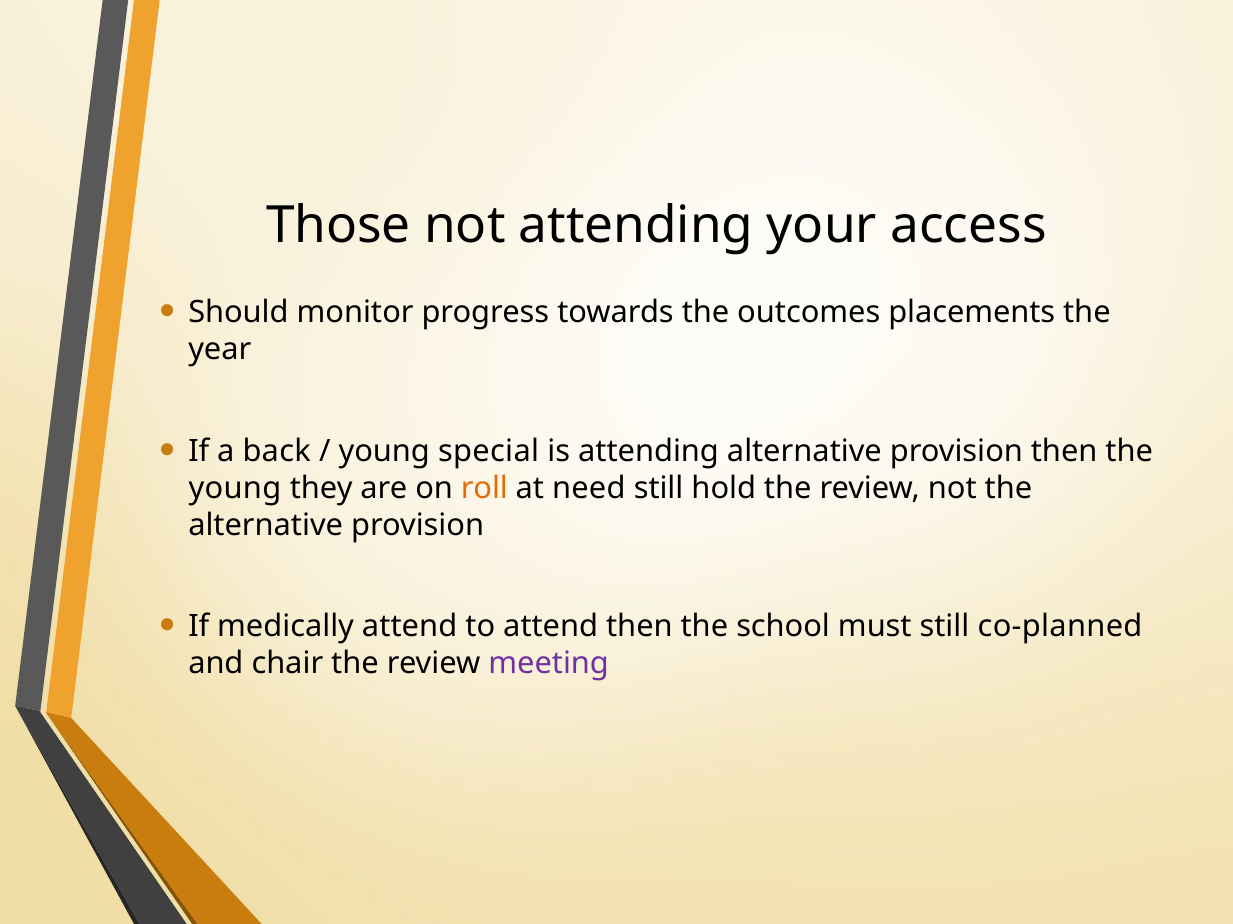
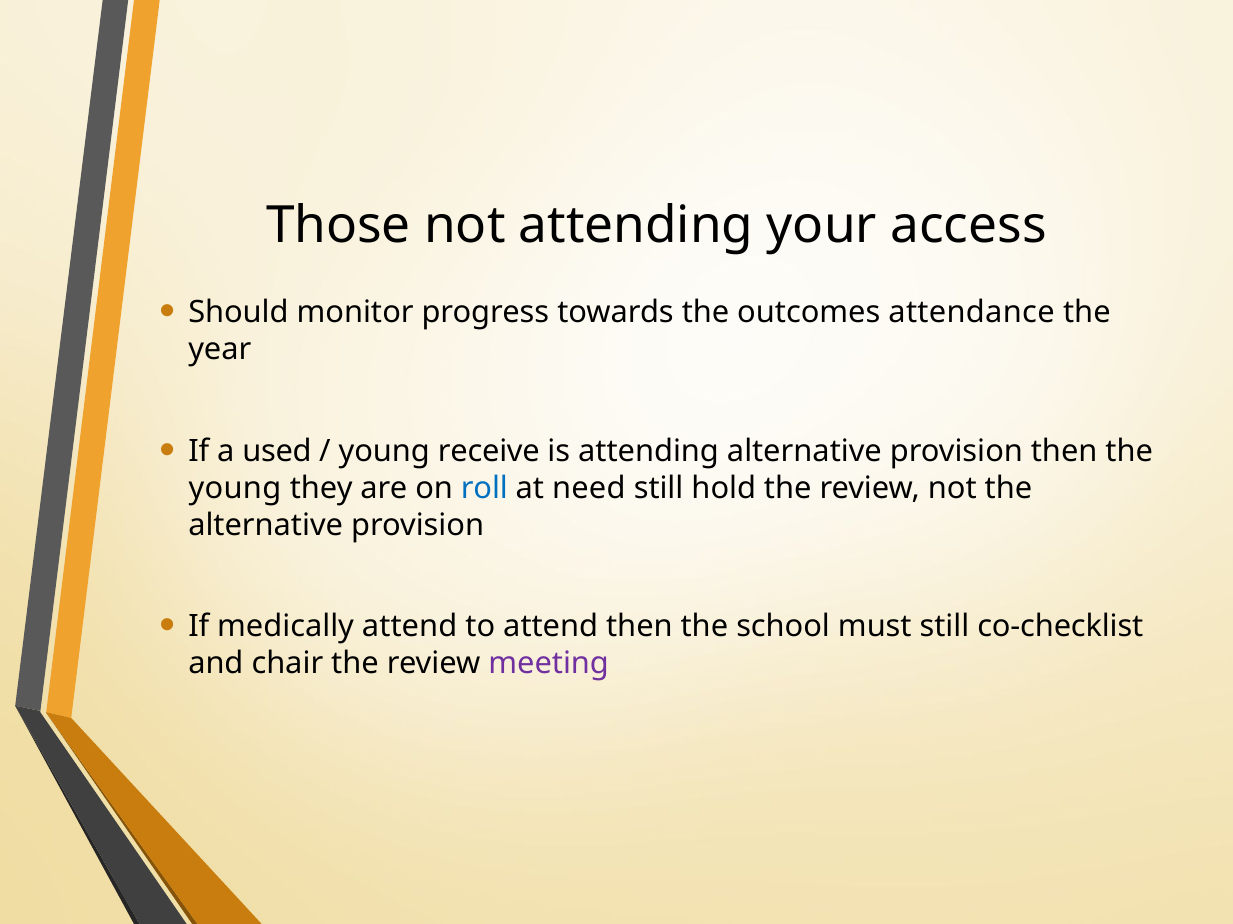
placements: placements -> attendance (972, 313)
back: back -> used (277, 451)
special: special -> receive (489, 451)
roll colour: orange -> blue (484, 488)
co-planned: co-planned -> co-checklist (1060, 627)
